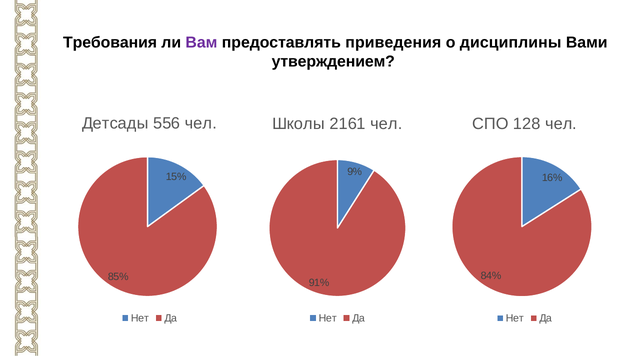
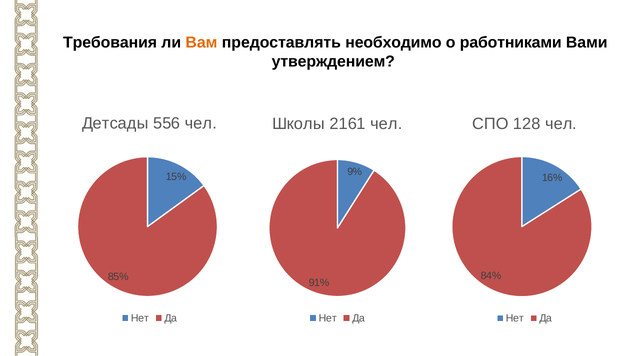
Вам colour: purple -> orange (201, 43)
приведения: приведения -> необходимо (393, 43)
дисциплины: дисциплины -> работниками (511, 43)
